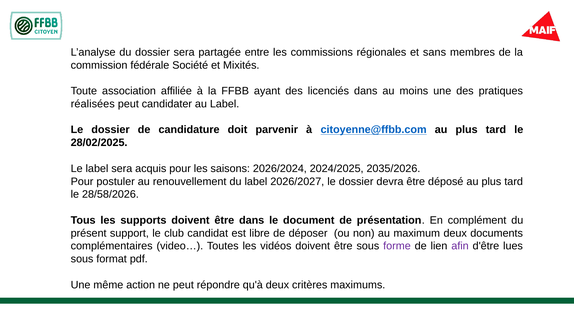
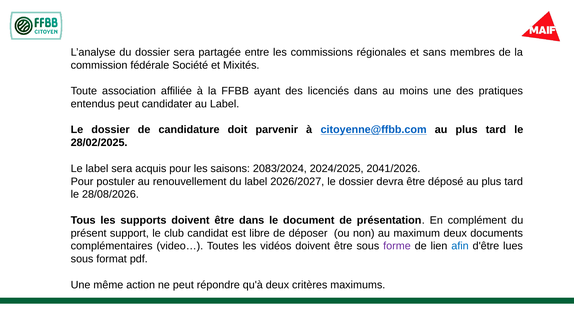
réalisées: réalisées -> entendus (93, 104)
2026/2024: 2026/2024 -> 2083/2024 (280, 168)
2035/2026: 2035/2026 -> 2041/2026 (393, 168)
28/58/2026: 28/58/2026 -> 28/08/2026 (110, 194)
afin colour: purple -> blue (460, 246)
